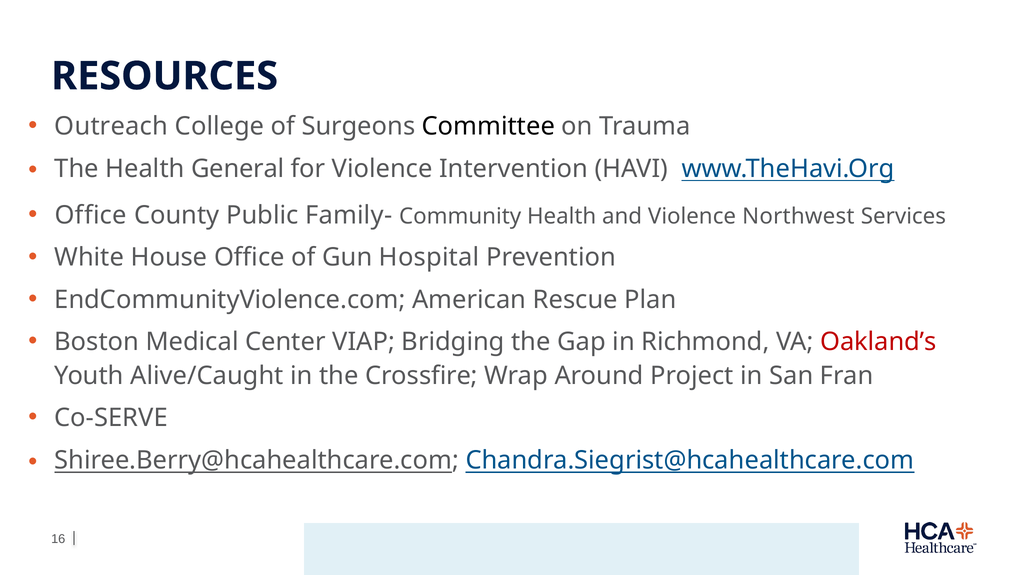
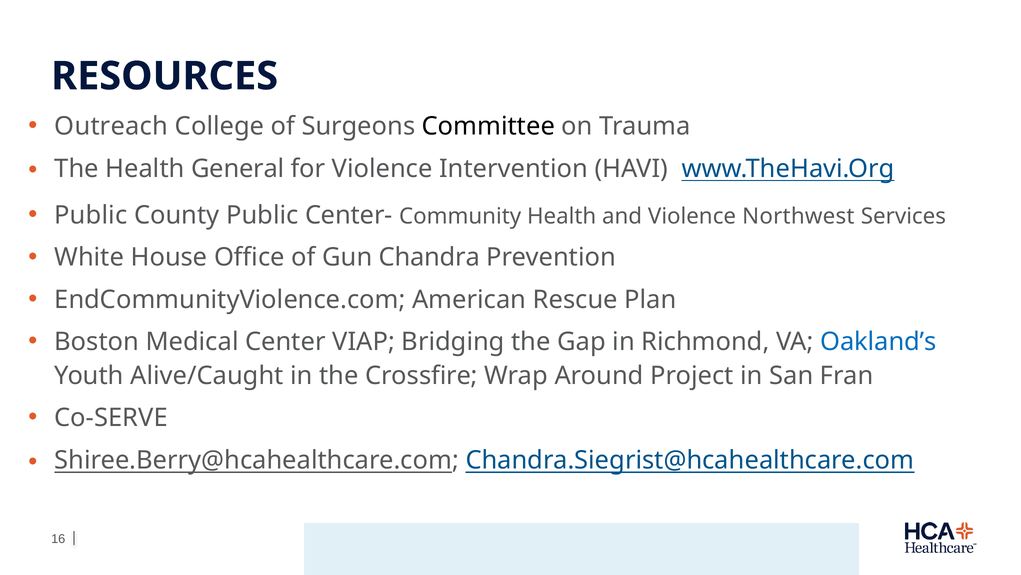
Office: Office -> Public (91, 215)
Family-: Family- -> Center- (349, 215)
Hospital: Hospital -> Chandra (429, 257)
Oakland’s colour: red -> blue (878, 342)
